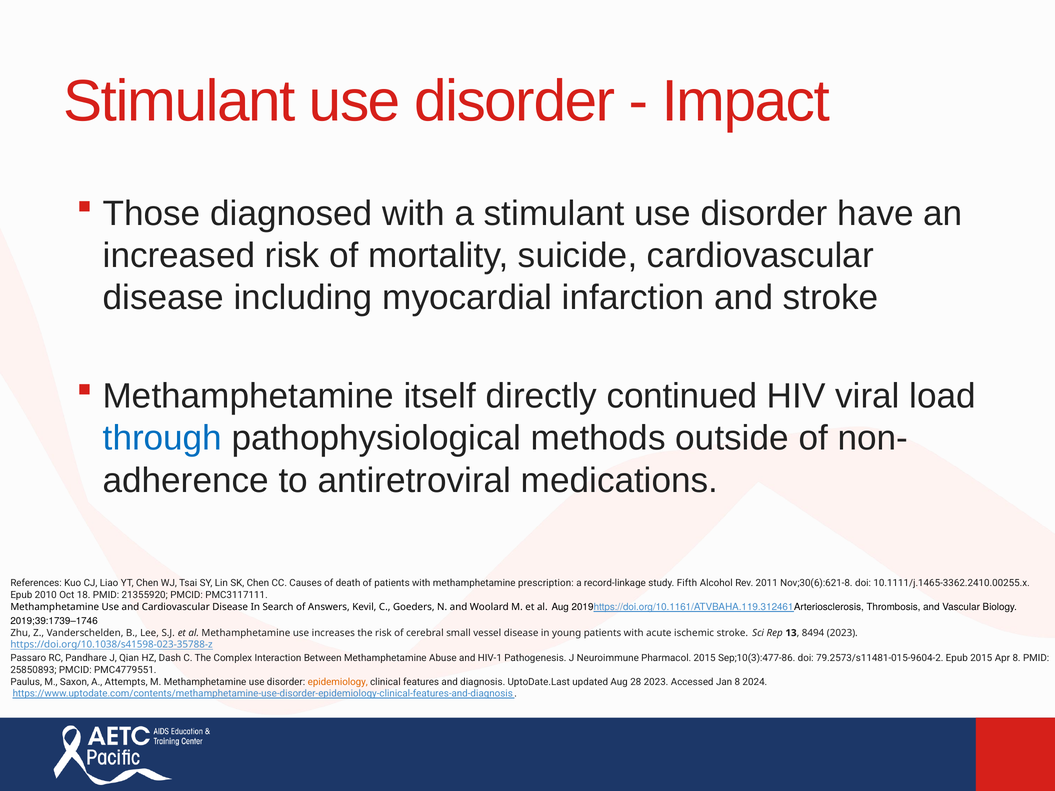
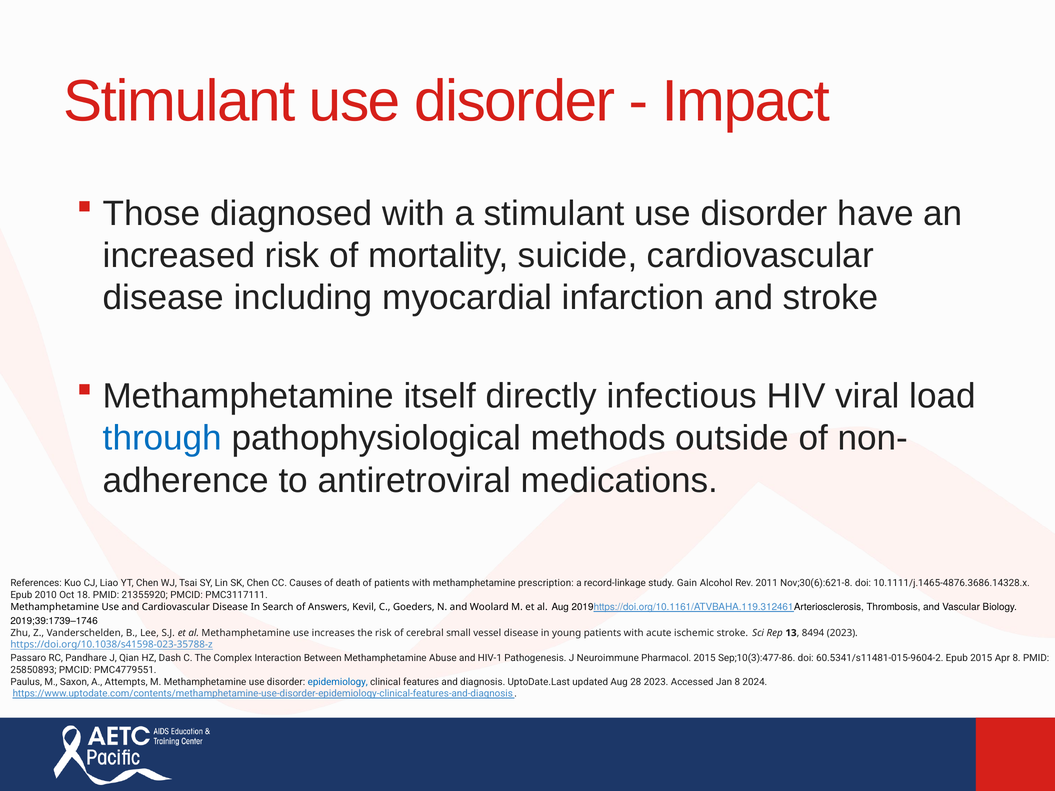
continued: continued -> infectious (682, 396)
Fifth: Fifth -> Gain (687, 583)
10.1111/j.1465-3362.2410.00255.x: 10.1111/j.1465-3362.2410.00255.x -> 10.1111/j.1465-4876.3686.14328.x (952, 583)
79.2573/s11481-015-9604-2: 79.2573/s11481-015-9604-2 -> 60.5341/s11481-015-9604-2 (880, 658)
epidemiology colour: orange -> blue (338, 682)
